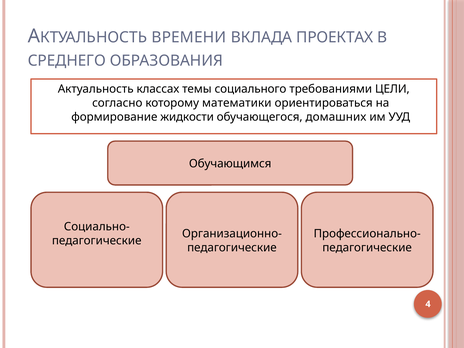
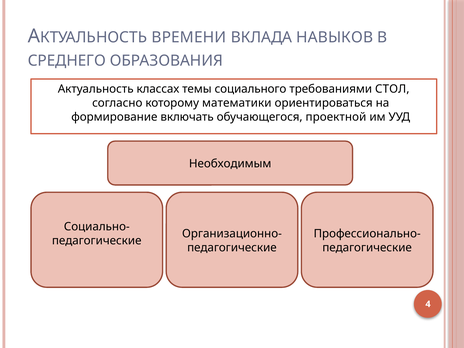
ПРОЕКТАХ: ПРОЕКТАХ -> НАВЫКОВ (335, 37)
ЦЕЛИ: ЦЕЛИ -> СТОЛ (392, 89)
жидкости: жидкости -> включать (187, 117)
домашних: домашних -> проектной (336, 117)
Обучающимся: Обучающимся -> Необходимым (230, 164)
